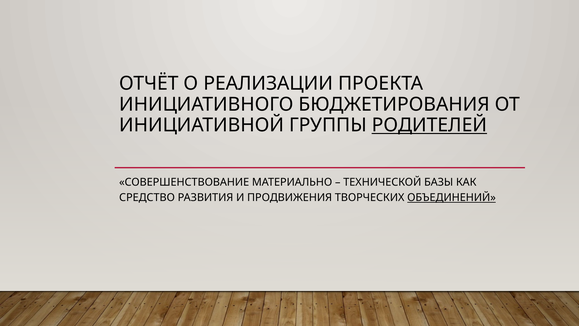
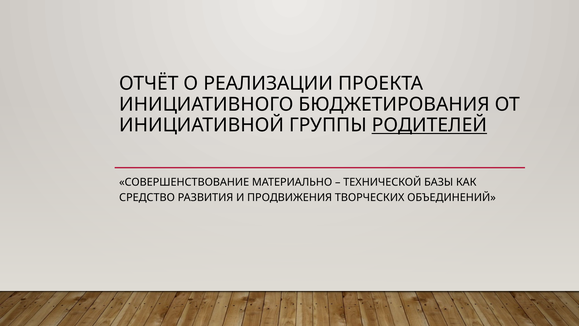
ОБЪЕДИНЕНИЙ underline: present -> none (452, 198)
